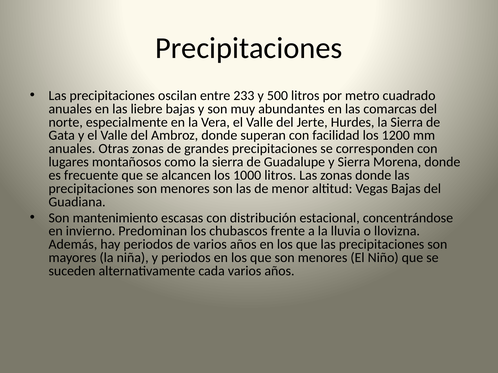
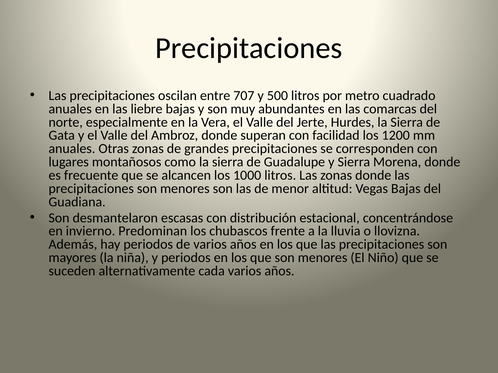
233: 233 -> 707 (244, 96)
mantenimiento: mantenimiento -> desmantelaron (115, 218)
